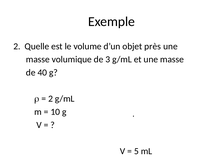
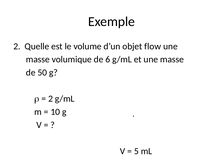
près: près -> flow (153, 46)
3: 3 -> 6 (108, 59)
40: 40 -> 50 (42, 73)
